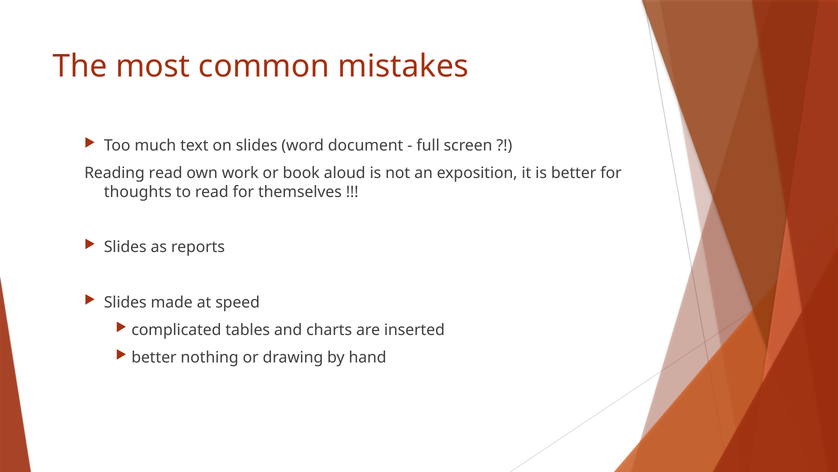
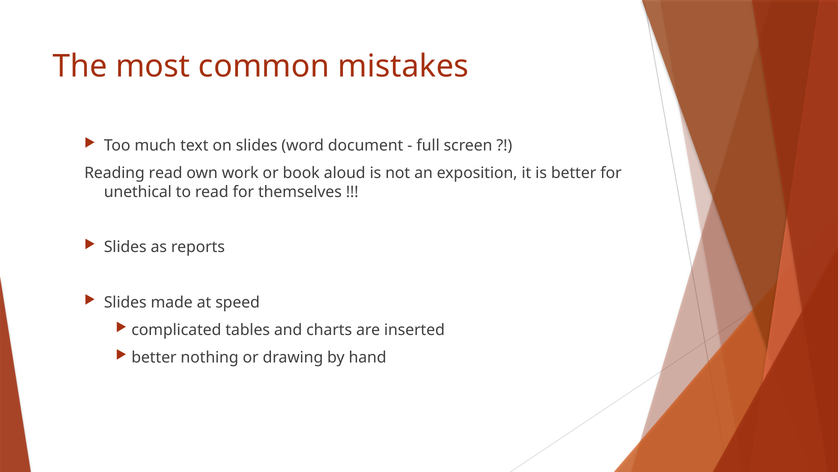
thoughts: thoughts -> unethical (138, 192)
